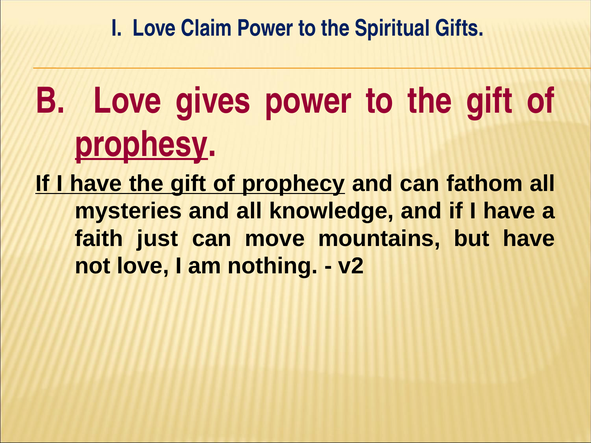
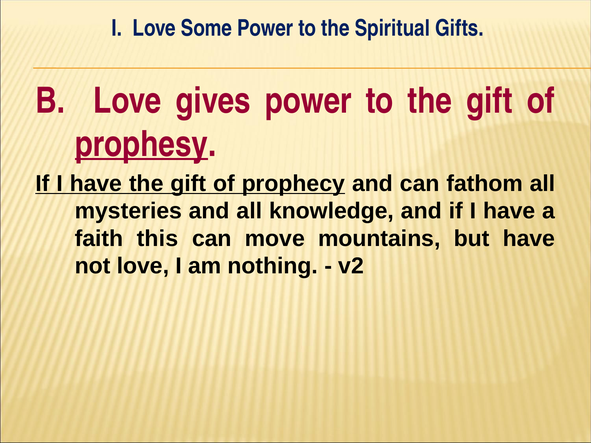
Claim: Claim -> Some (207, 28)
just: just -> this (157, 239)
